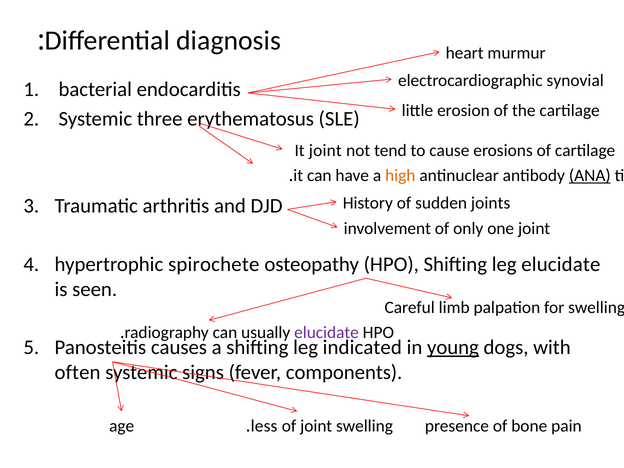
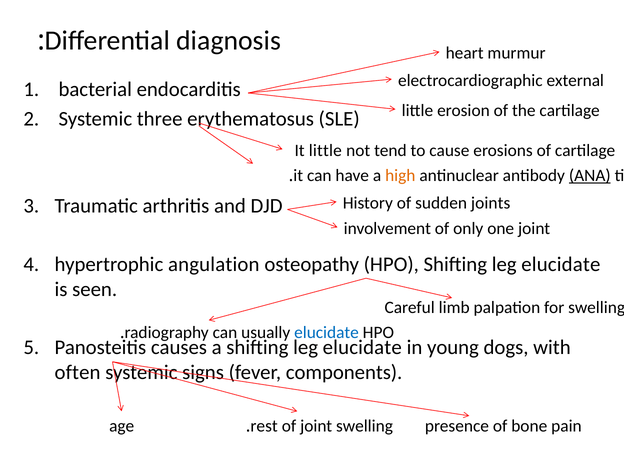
synovial: synovial -> external (575, 80)
It joint: joint -> little (325, 150)
spirochete: spirochete -> angulation (214, 264)
elucidate colour: purple -> blue (327, 332)
a shifting leg indicated: indicated -> elucidate (362, 347)
young underline: present -> none (453, 347)
less: less -> rest (264, 426)
